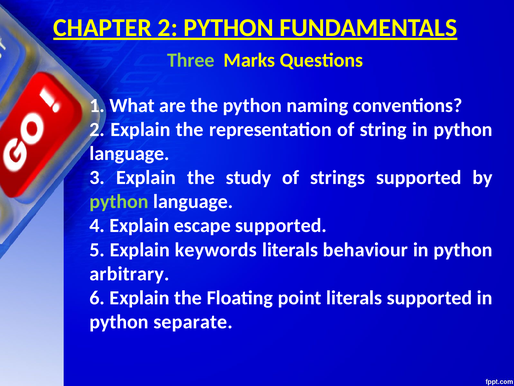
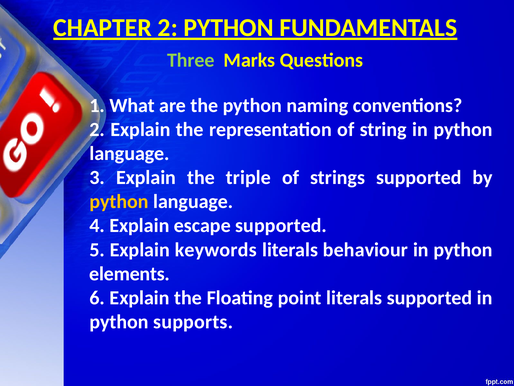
study: study -> triple (248, 177)
python colour: light green -> yellow (119, 201)
arbitrary: arbitrary -> elements (130, 273)
separate: separate -> supports (193, 321)
